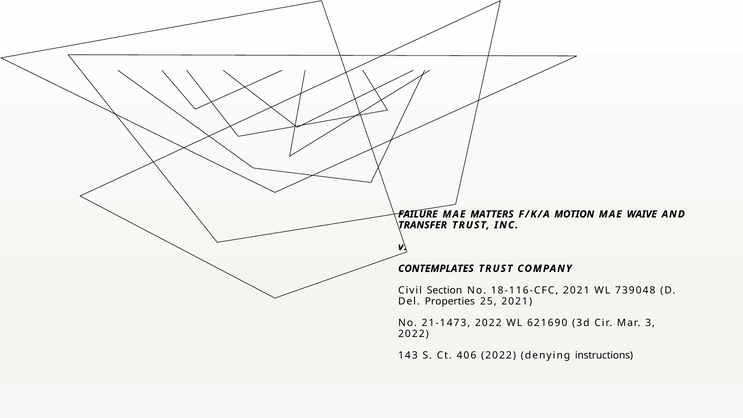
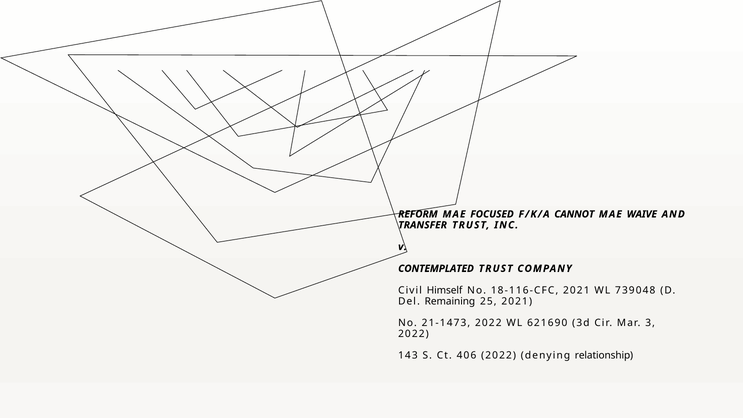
FAILURE: FAILURE -> REFORM (418, 214)
MATTERS: MATTERS -> FOCUSED (492, 214)
MOTION: MOTION -> CANNOT (574, 214)
CONTEMPLATES: CONTEMPLATES -> CONTEMPLATED (436, 269)
Section: Section -> Himself (445, 290)
Properties: Properties -> Remaining (450, 301)
instructions: instructions -> relationship (604, 356)
